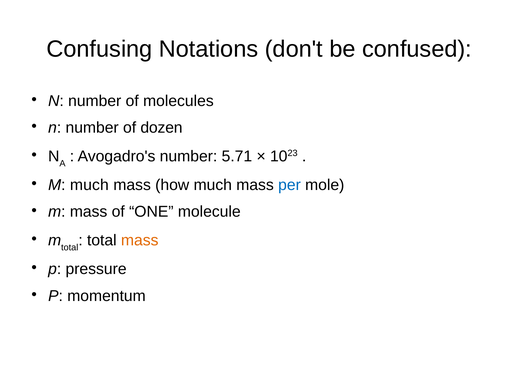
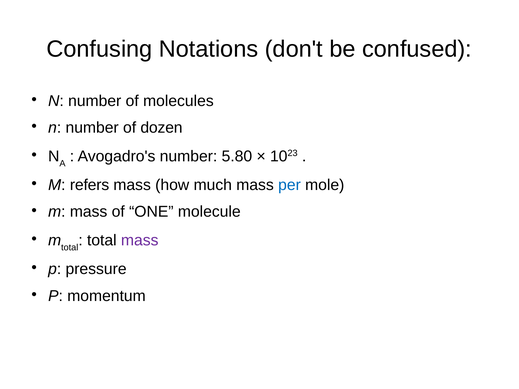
5.71: 5.71 -> 5.80 (237, 156)
M much: much -> refers (90, 185)
mass colour: orange -> purple (140, 240)
